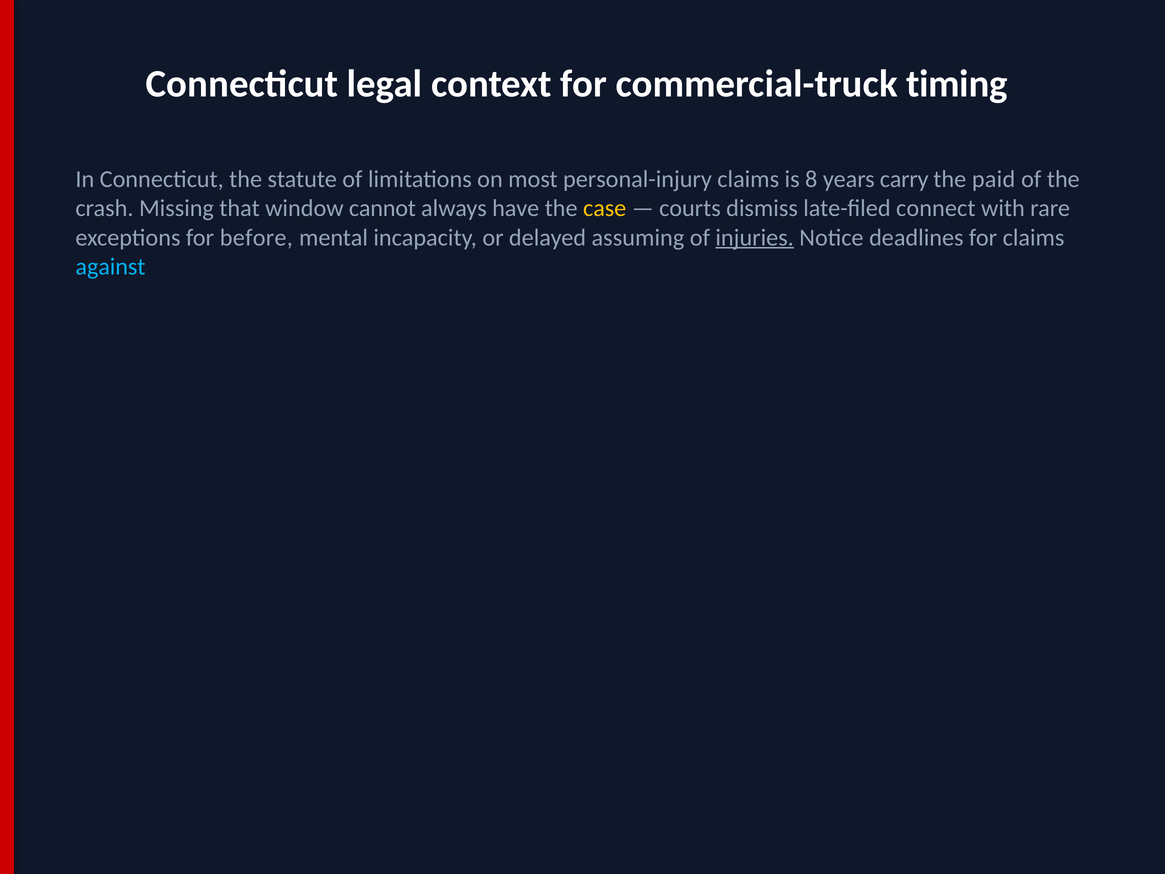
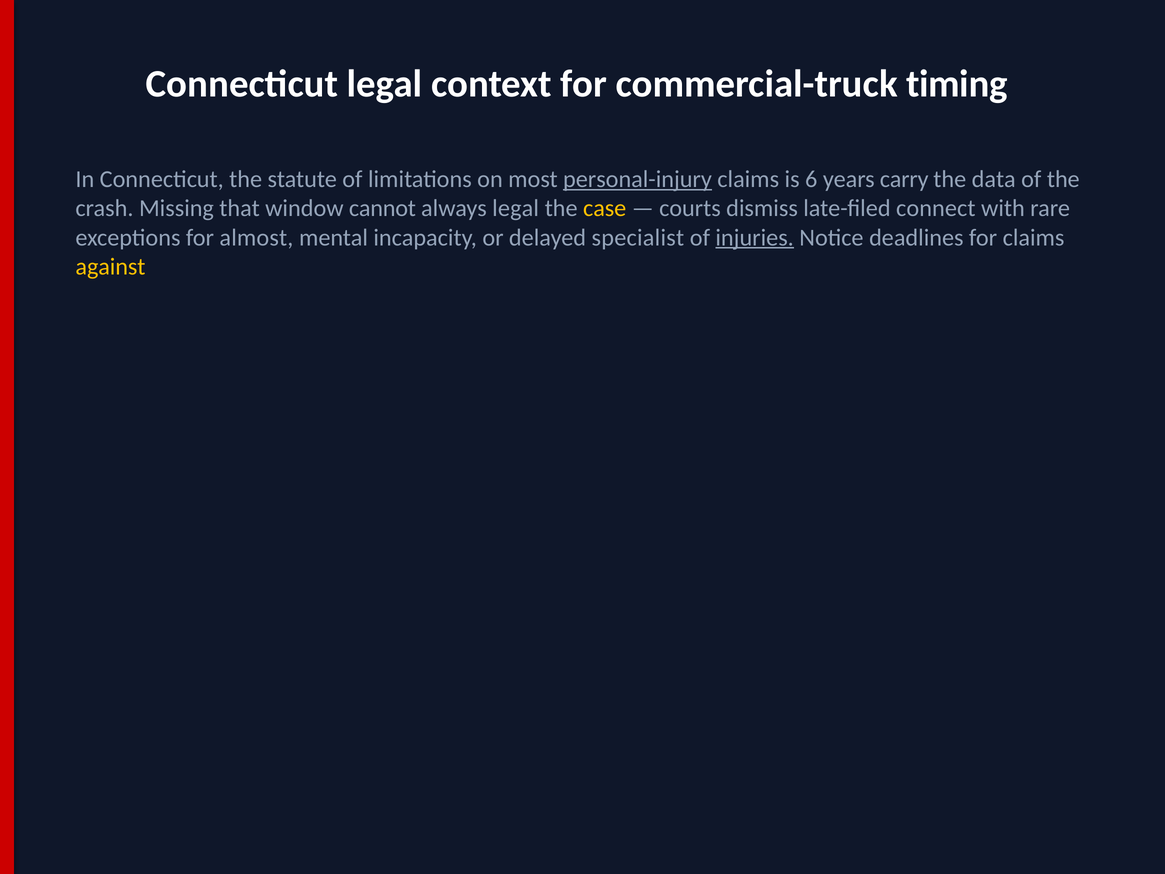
personal-injury underline: none -> present (637, 179)
8: 8 -> 6 (811, 179)
paid: paid -> data (994, 179)
always have: have -> legal (516, 208)
before: before -> almost (256, 237)
assuming: assuming -> specialist (638, 237)
against colour: light blue -> yellow (110, 267)
